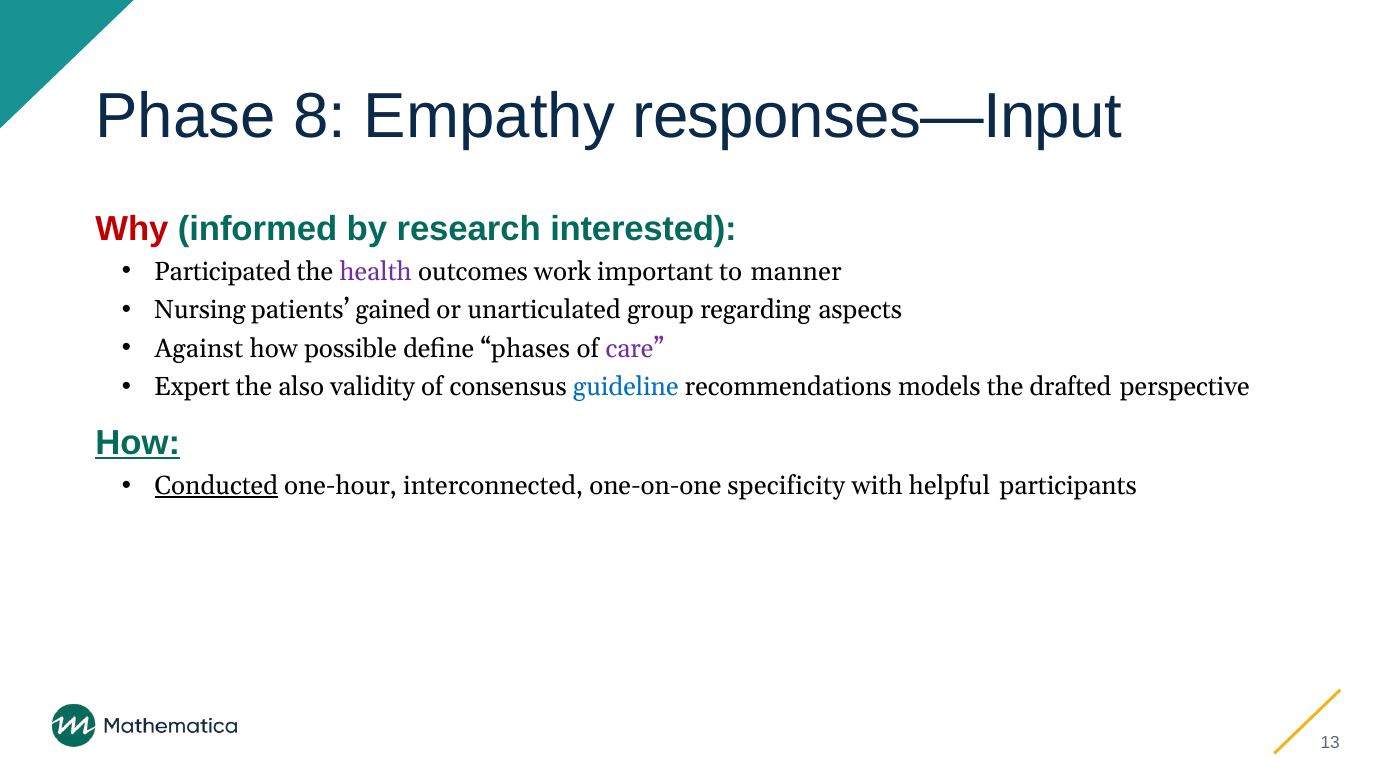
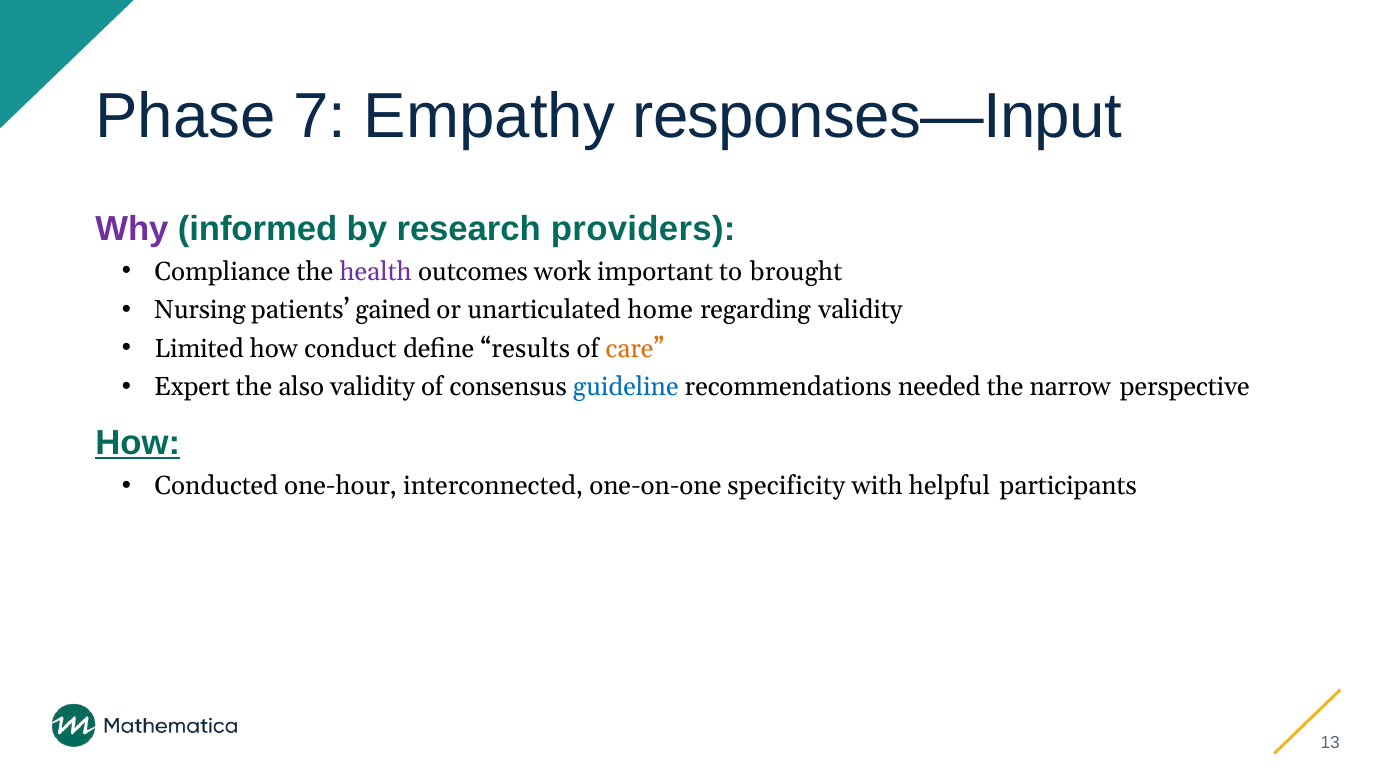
8: 8 -> 7 (320, 116)
Why colour: red -> purple (132, 229)
interested: interested -> providers (643, 229)
Participated: Participated -> Compliance (223, 272)
manner: manner -> brought (796, 272)
group: group -> home (660, 310)
regarding aspects: aspects -> validity (860, 310)
Against: Against -> Limited (199, 348)
possible: possible -> conduct (350, 348)
phases: phases -> results (525, 348)
care colour: purple -> orange (635, 348)
models: models -> needed (939, 387)
drafted: drafted -> narrow (1070, 387)
Conducted underline: present -> none (216, 486)
